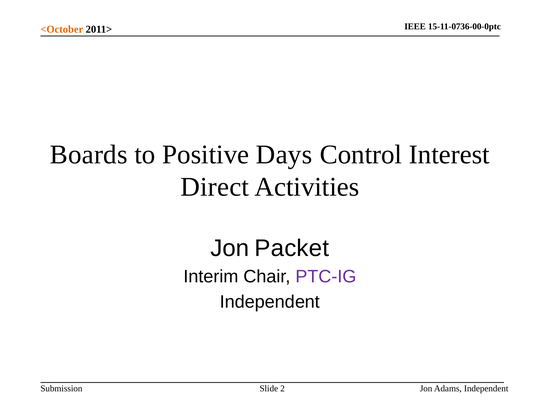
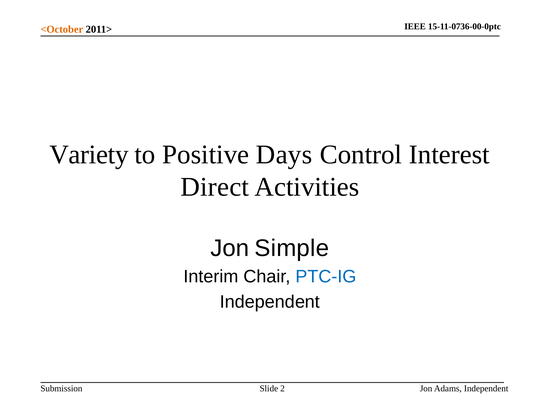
Boards: Boards -> Variety (89, 154)
Packet: Packet -> Simple (292, 248)
PTC-IG colour: purple -> blue (326, 277)
